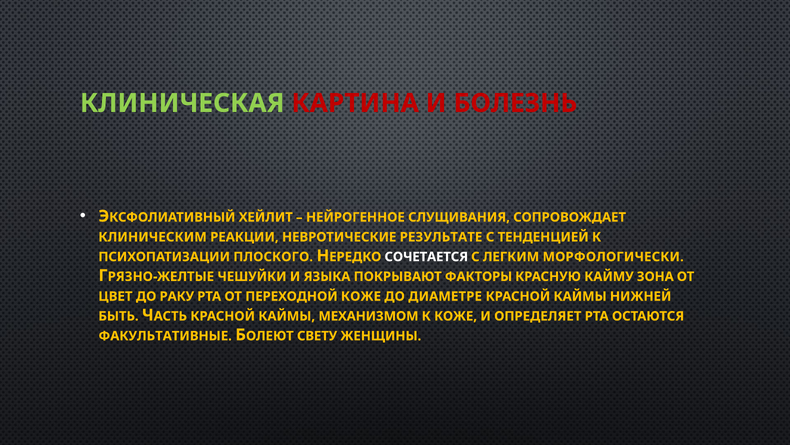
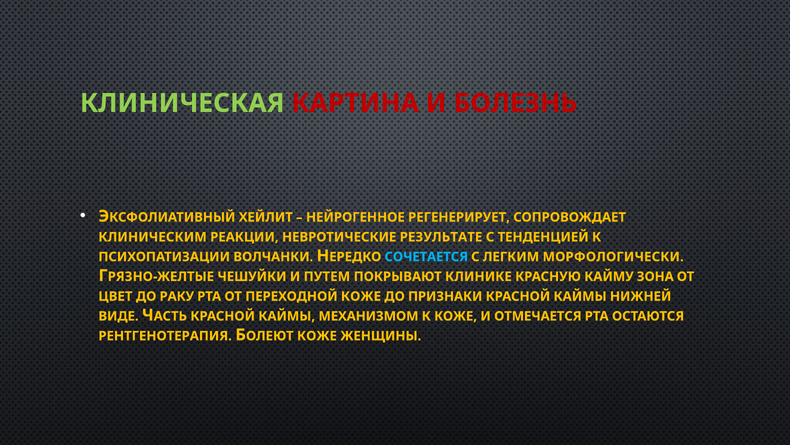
СЛУЩИВАНИЯ: СЛУЩИВАНИЯ -> РЕГЕНЕРИРУЕТ (459, 217)
ПЛОСКОГО: ПЛОСКОГО -> ВОЛЧАНКИ (273, 256)
СОЧЕТАЕТСЯ colour: white -> light blue (426, 256)
ЯЗЫКА: ЯЗЫКА -> ПУТЕМ (327, 276)
ФАКТОРЫ: ФАКТОРЫ -> КЛИНИКЕ (478, 276)
ДИАМЕТРЕ: ДИАМЕТРЕ -> ПРИЗНАКИ (445, 296)
БЫТЬ: БЫТЬ -> ВИДЕ (119, 316)
ОПРЕДЕЛЯЕТ: ОПРЕДЕЛЯЕТ -> ОТМЕЧАЕТСЯ (538, 316)
ФАКУЛЬТАТИВНЫЕ: ФАКУЛЬТАТИВНЫЕ -> РЕНТГЕНОТЕРАПИЯ (165, 336)
БОЛЕЮТ СВЕТУ: СВЕТУ -> КОЖЕ (317, 336)
